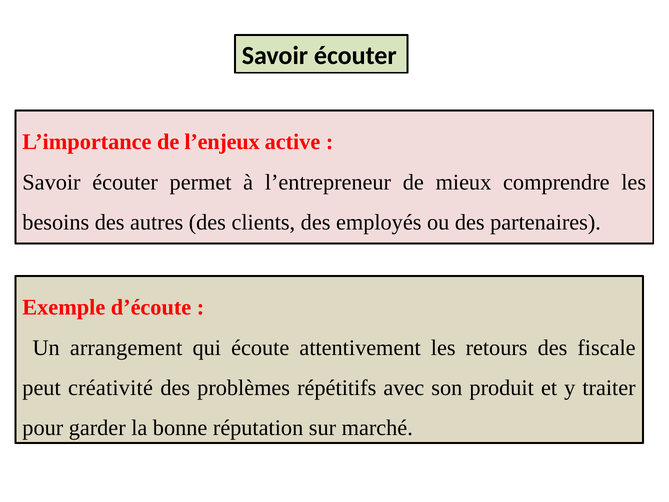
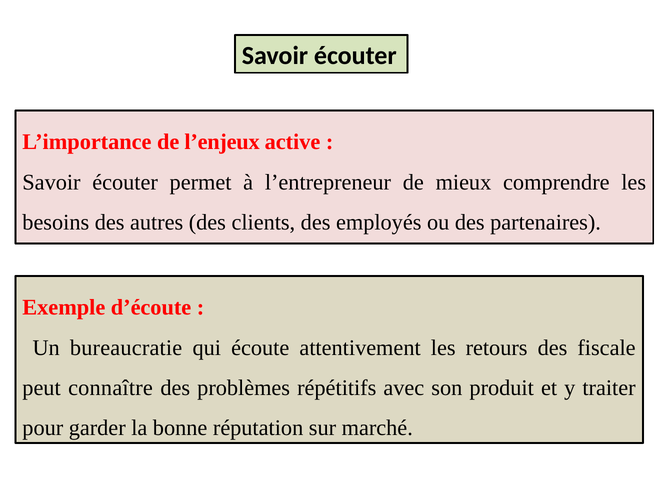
arrangement: arrangement -> bureaucratie (126, 347)
créativité: créativité -> connaître (110, 388)
